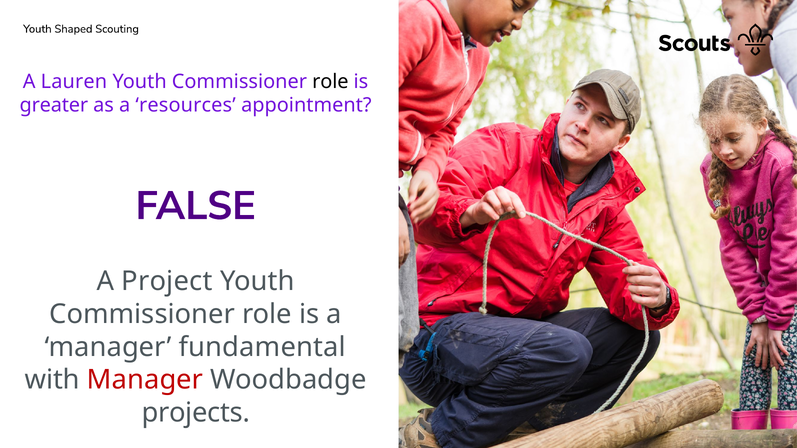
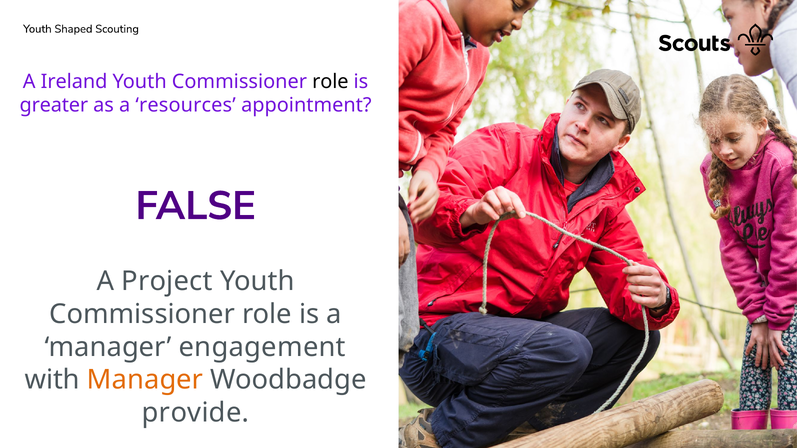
Lauren: Lauren -> Ireland (74, 82)
fundamental: fundamental -> engagement (262, 347)
Manager colour: red -> orange (145, 380)
projects: projects -> provide (196, 413)
